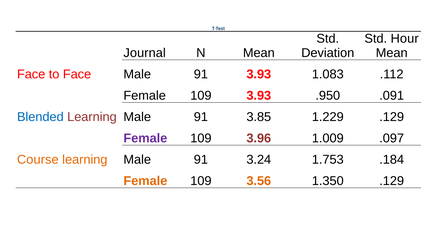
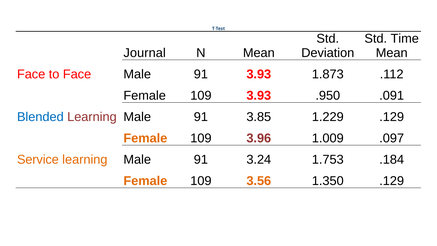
Hour: Hour -> Time (405, 39)
1.083: 1.083 -> 1.873 (328, 74)
Female colour: purple -> orange (145, 138)
Course: Course -> Service (38, 159)
